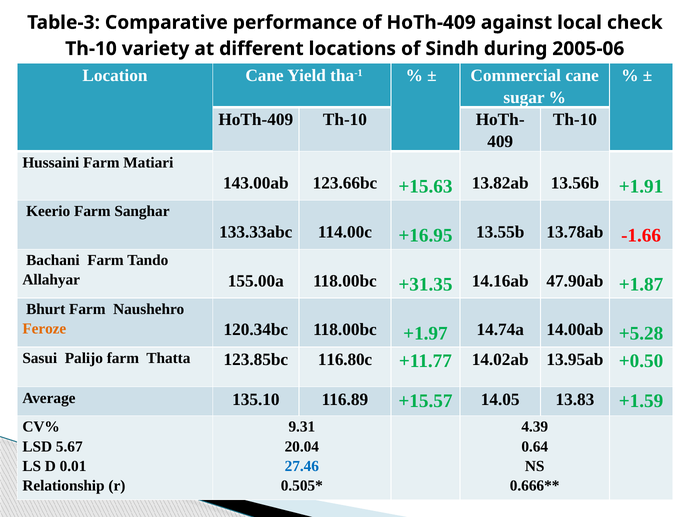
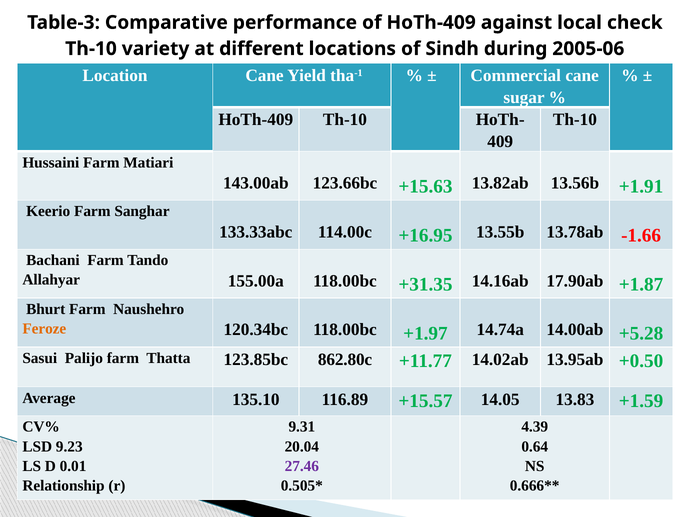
47.90ab: 47.90ab -> 17.90ab (575, 281)
116.80c: 116.80c -> 862.80c (345, 360)
5.67: 5.67 -> 9.23 (69, 447)
27.46 colour: blue -> purple (302, 466)
